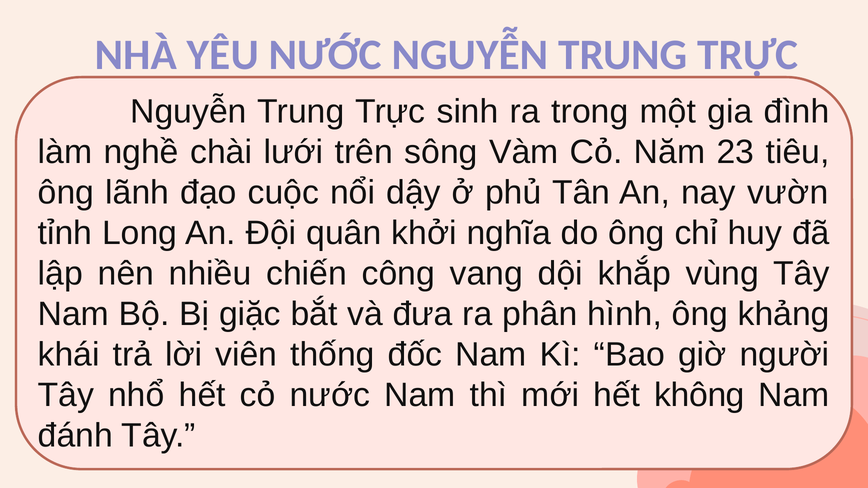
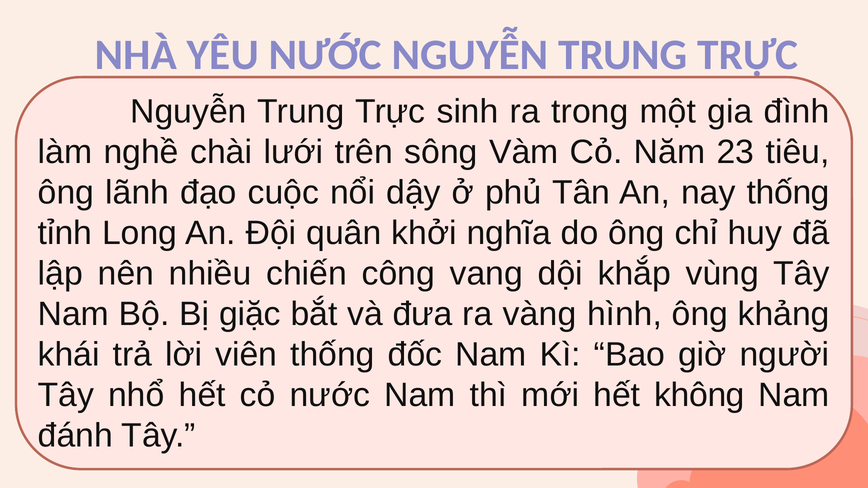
nay vườn: vườn -> thống (788, 193)
phân: phân -> vàng (540, 314)
